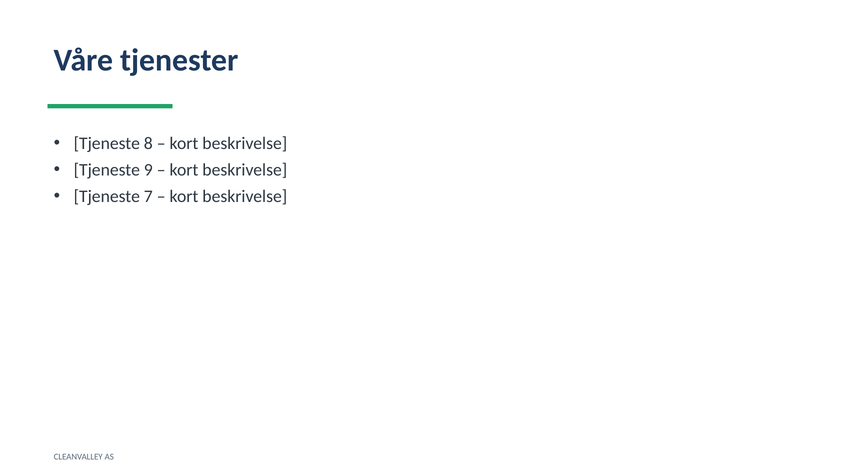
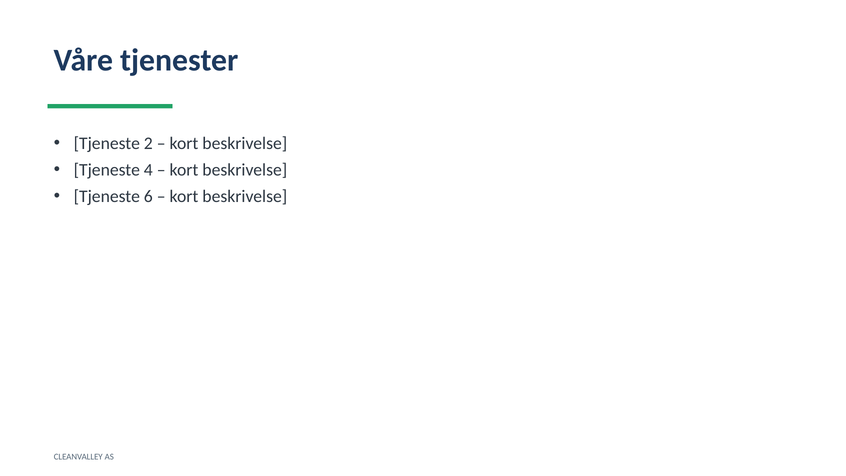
8: 8 -> 2 (148, 143)
9: 9 -> 4 (148, 170)
7: 7 -> 6 (148, 196)
